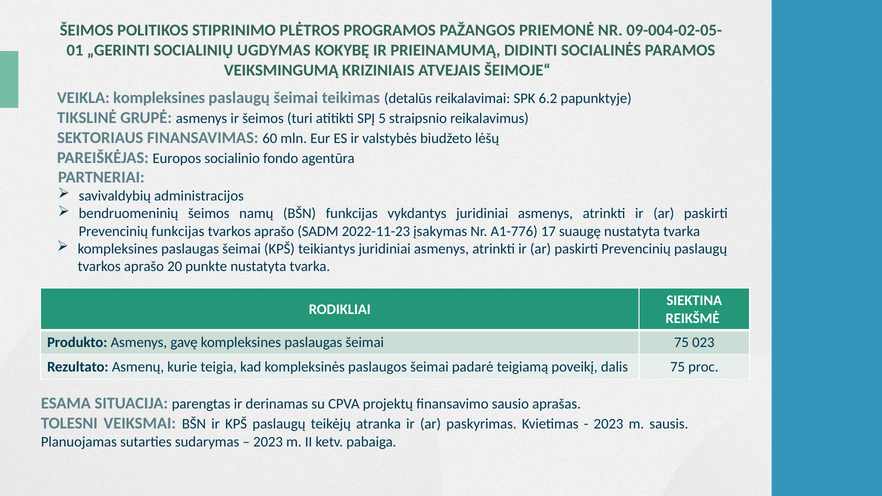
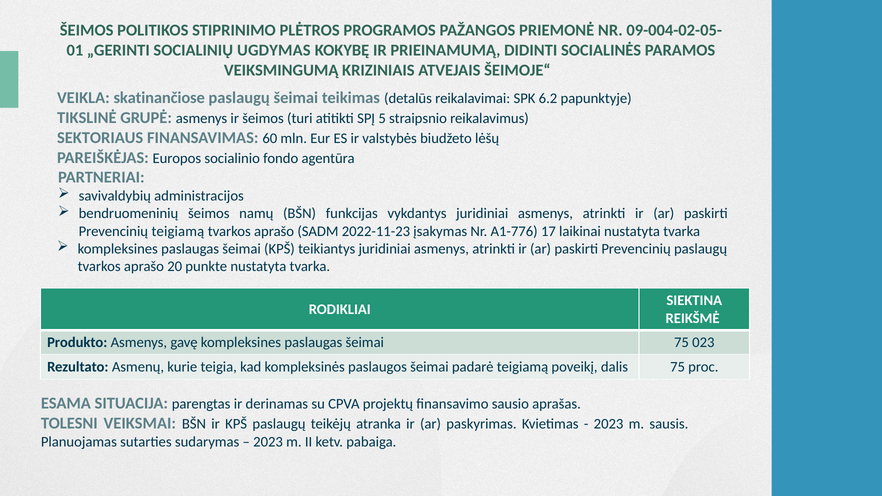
VEIKLA kompleksines: kompleksines -> skatinančiose (159, 98)
Prevencinių funkcijas: funkcijas -> teigiamą (178, 231)
suaugę: suaugę -> laikinai (580, 231)
